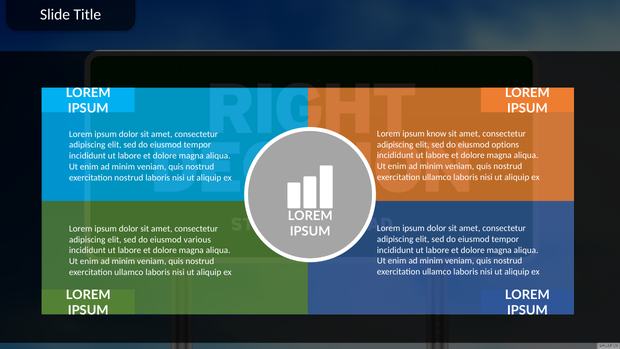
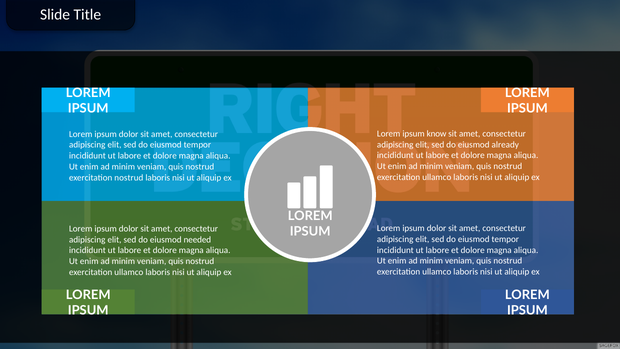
options: options -> already (505, 144)
various: various -> needed (197, 239)
